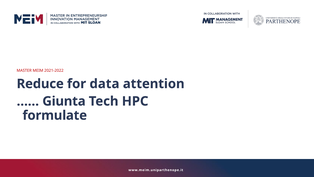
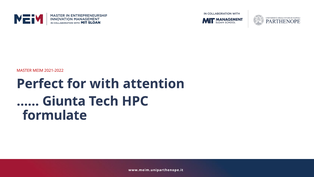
Reduce: Reduce -> Perfect (40, 84)
data: data -> with (104, 84)
